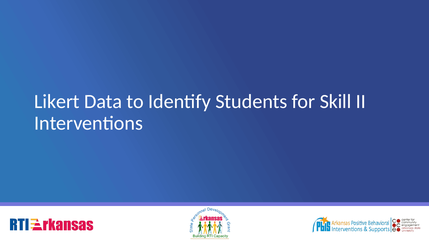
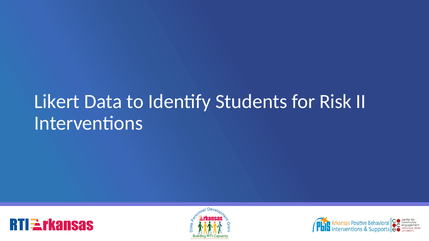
Skill: Skill -> Risk (336, 102)
